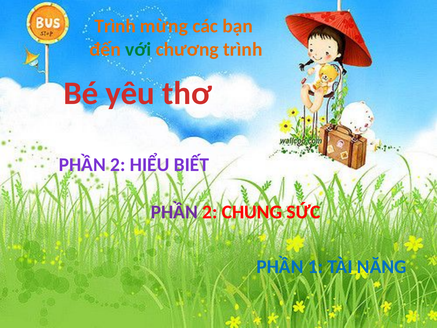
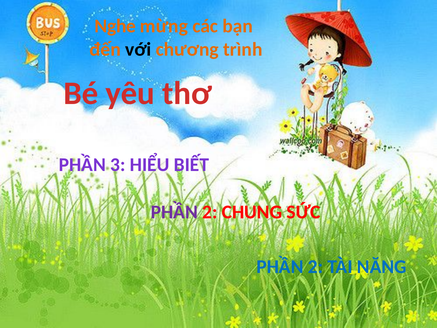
Trình: Trình -> Nghe (115, 26)
với colour: green -> black (138, 49)
2: 2 -> 3 (118, 165)
1: 1 -> 2 (316, 266)
